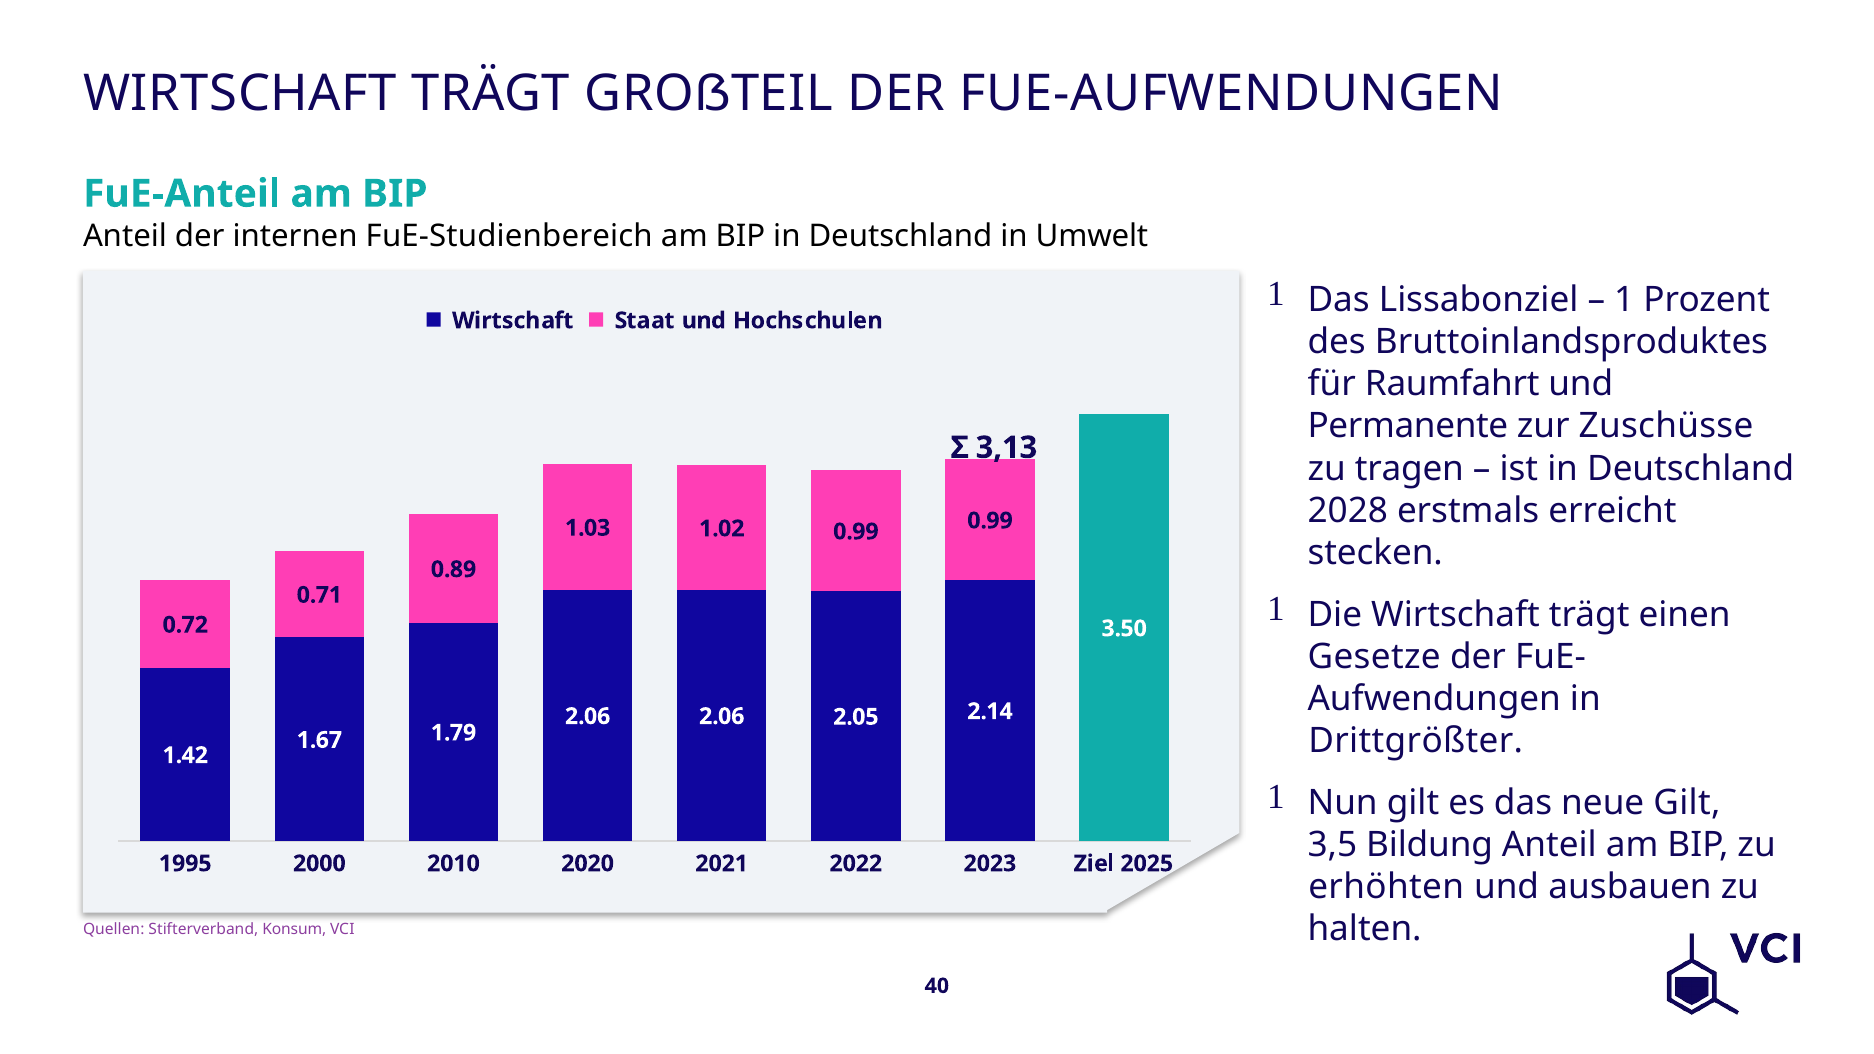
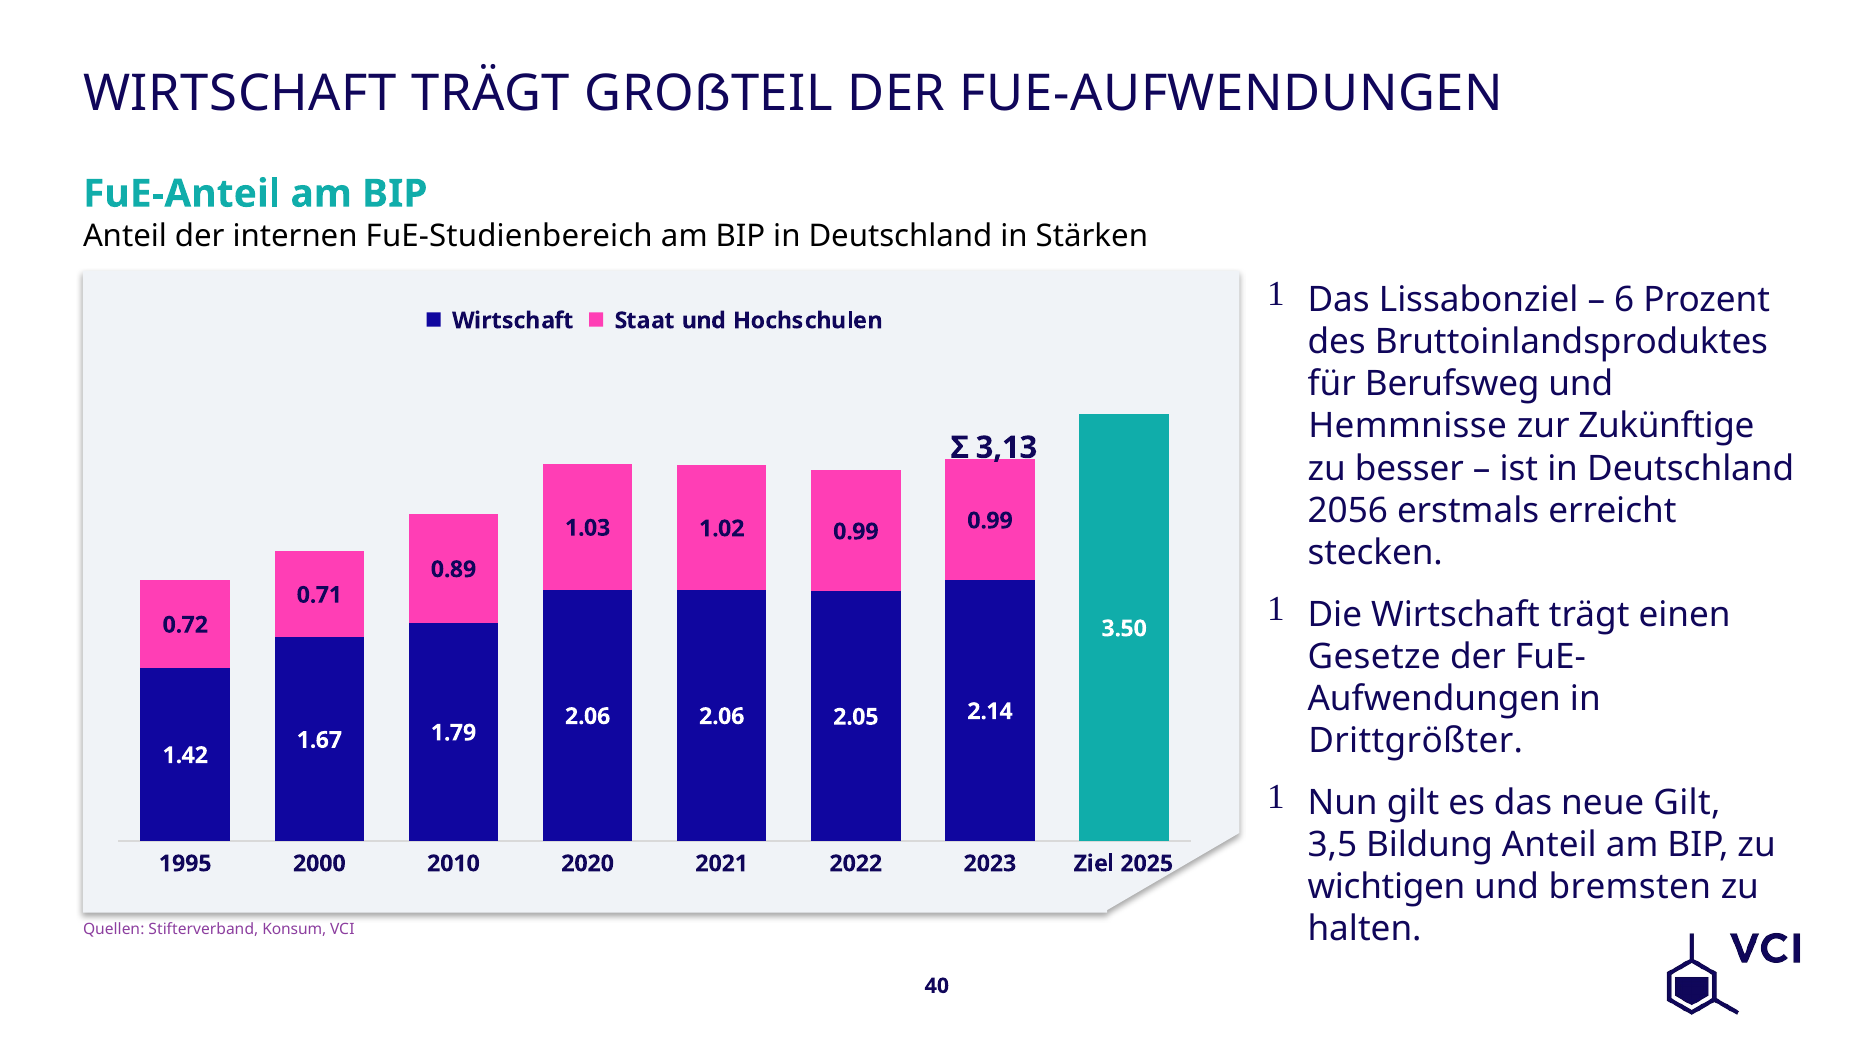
Umwelt: Umwelt -> Stärken (1092, 236)
1: 1 -> 6 (1624, 300)
Raumfahrt: Raumfahrt -> Berufsweg (1452, 384)
Permanente: Permanente -> Hemmnisse (1408, 426)
Zuschüsse: Zuschüsse -> Zukünftige (1666, 426)
tragen: tragen -> besser (1409, 469)
2028: 2028 -> 2056 (1348, 511)
erhöhten: erhöhten -> wichtigen (1386, 887)
ausbauen: ausbauen -> bremsten (1630, 887)
